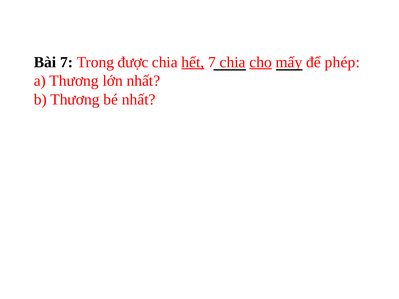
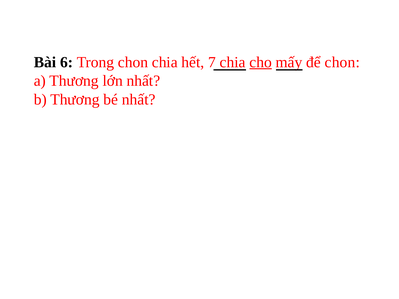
Bài 7: 7 -> 6 (66, 62)
Trong được: được -> chon (133, 62)
hết underline: present -> none (193, 62)
để phép: phép -> chon (342, 62)
